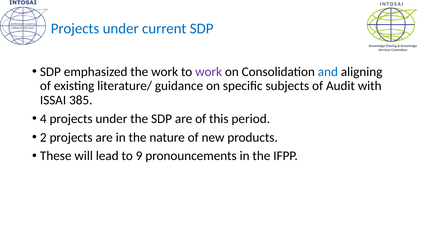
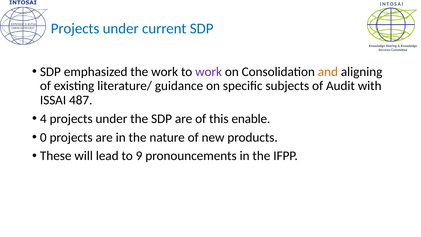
and colour: blue -> orange (328, 72)
385: 385 -> 487 (81, 100)
period: period -> enable (251, 119)
2: 2 -> 0 (43, 137)
